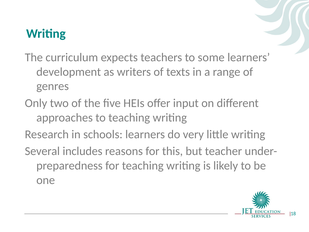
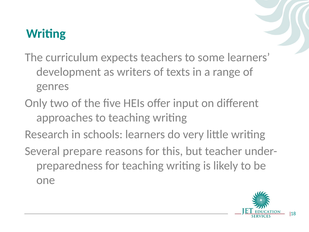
includes: includes -> prepare (82, 151)
